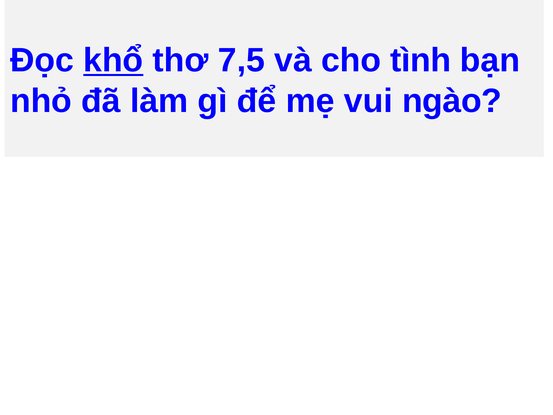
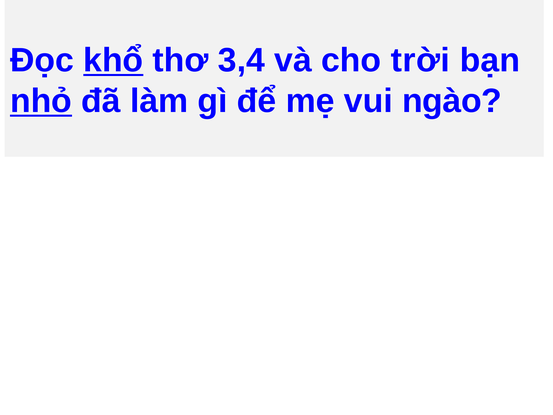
7,5: 7,5 -> 3,4 (241, 60)
tình: tình -> trời (420, 60)
nhỏ underline: none -> present (41, 101)
